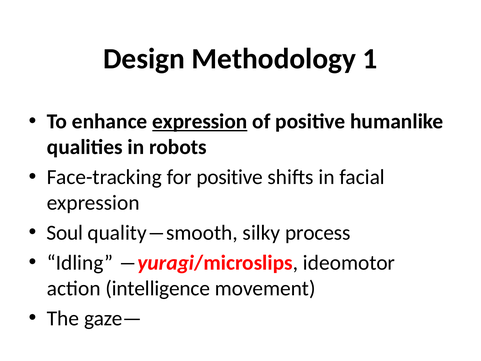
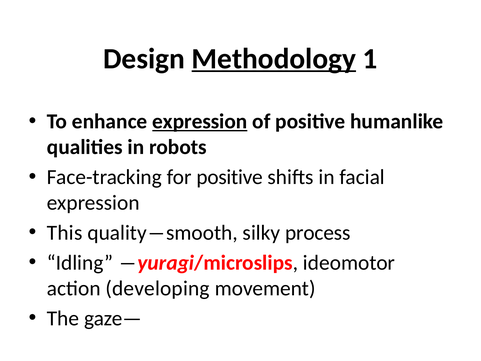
Methodology underline: none -> present (274, 59)
Soul: Soul -> This (65, 233)
intelligence: intelligence -> developing (158, 288)
